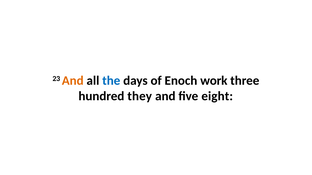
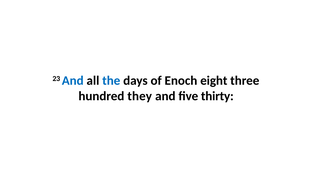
And colour: orange -> blue (73, 81)
work: work -> eight (214, 81)
eight: eight -> thirty (217, 96)
